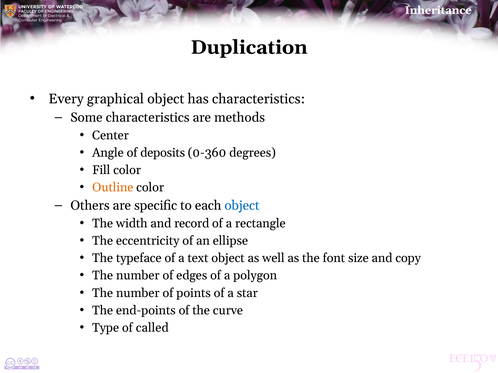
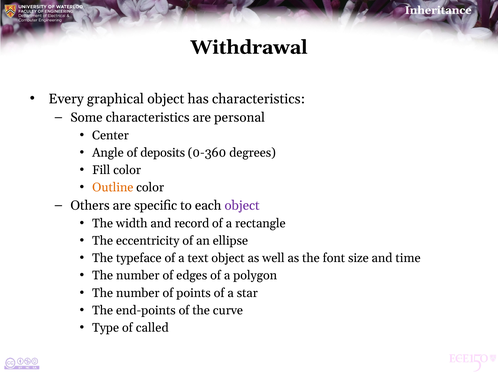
Duplication: Duplication -> Withdrawal (249, 47)
methods: methods -> personal (240, 118)
object colour: blue -> purple (242, 206)
copy: copy -> time (408, 258)
